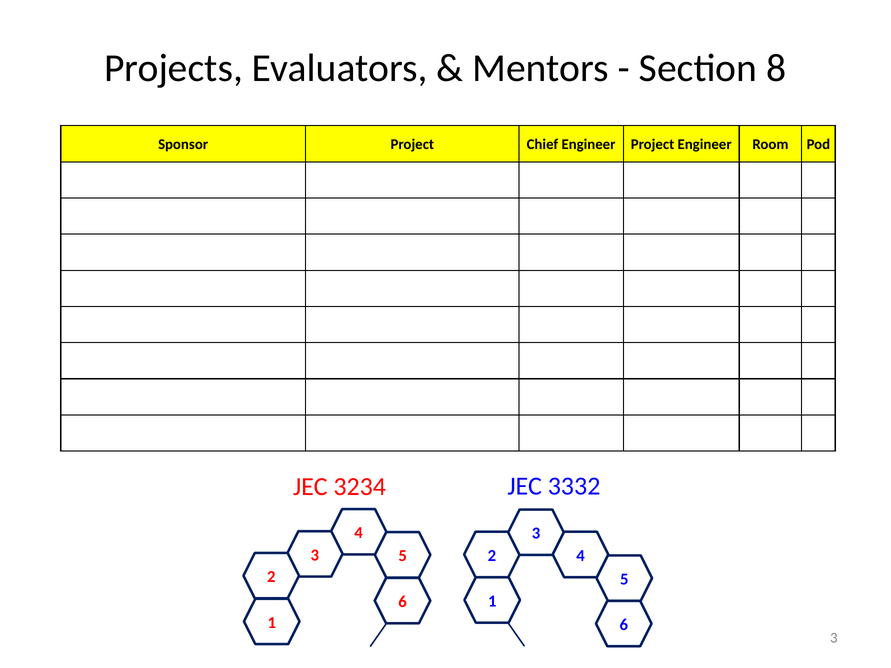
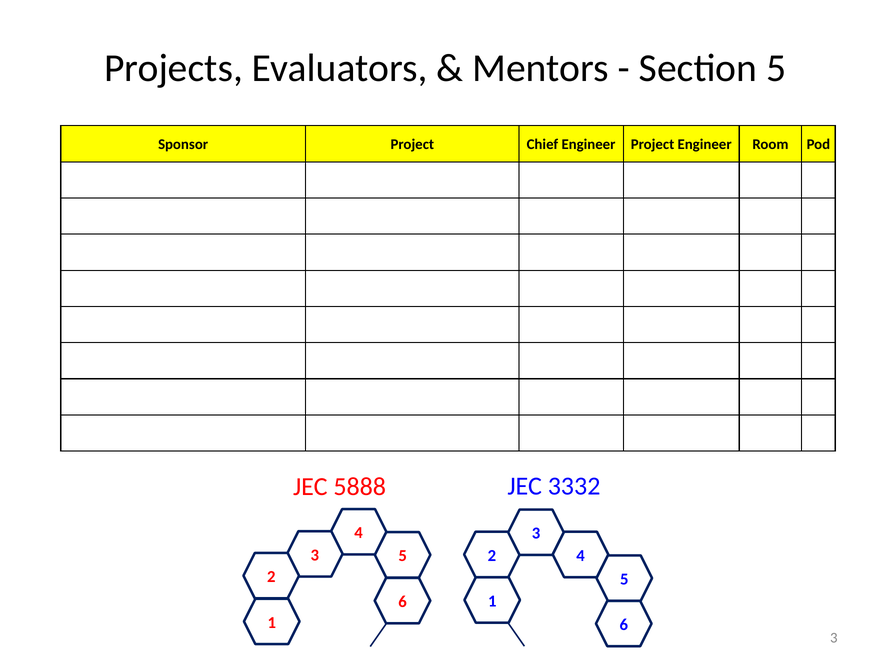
Section 8: 8 -> 5 (776, 68)
3234: 3234 -> 5888 (360, 487)
